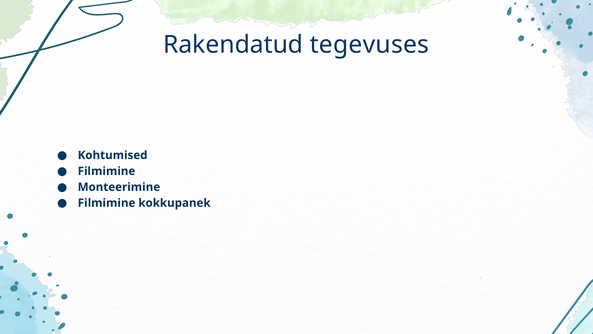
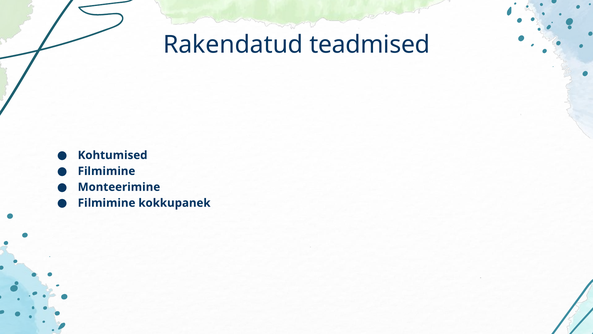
tegevuses: tegevuses -> teadmised (370, 45)
